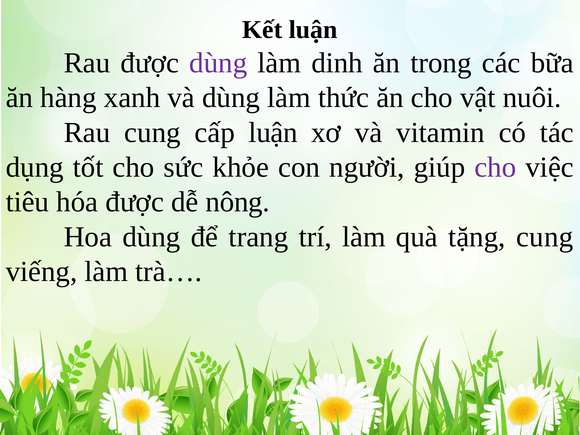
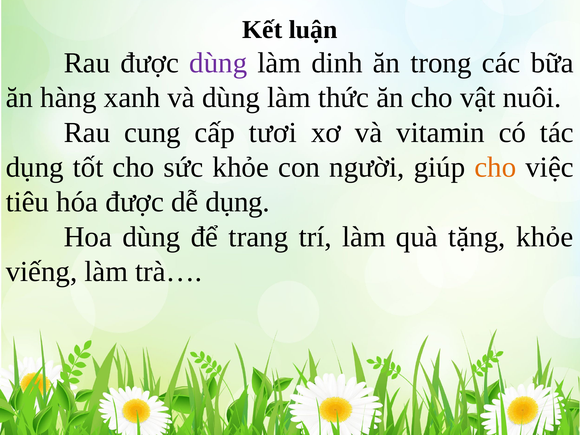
cấp luận: luận -> tươi (273, 132)
cho colour: purple -> orange (495, 167)
dễ nông: nông -> dụng (238, 202)
tặng cung: cung -> khỏe (545, 237)
